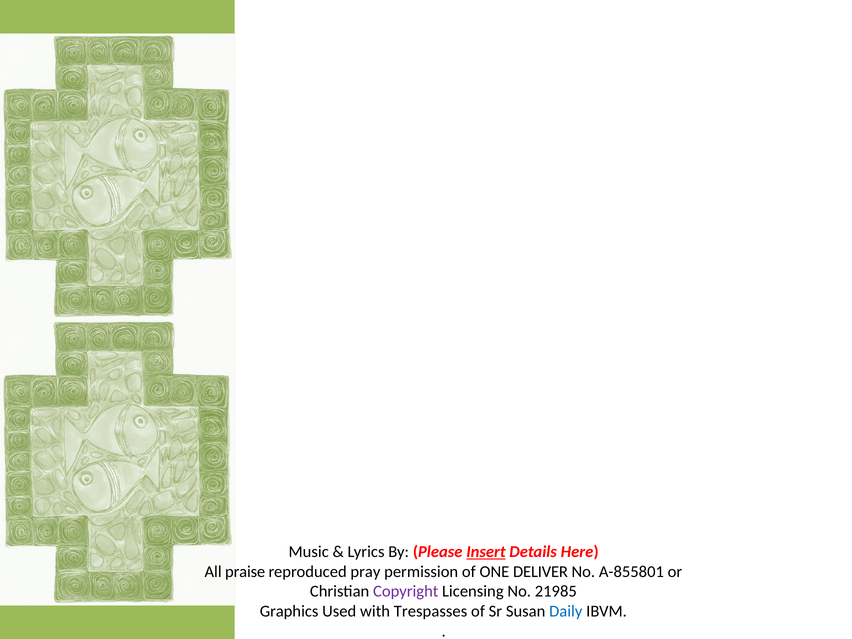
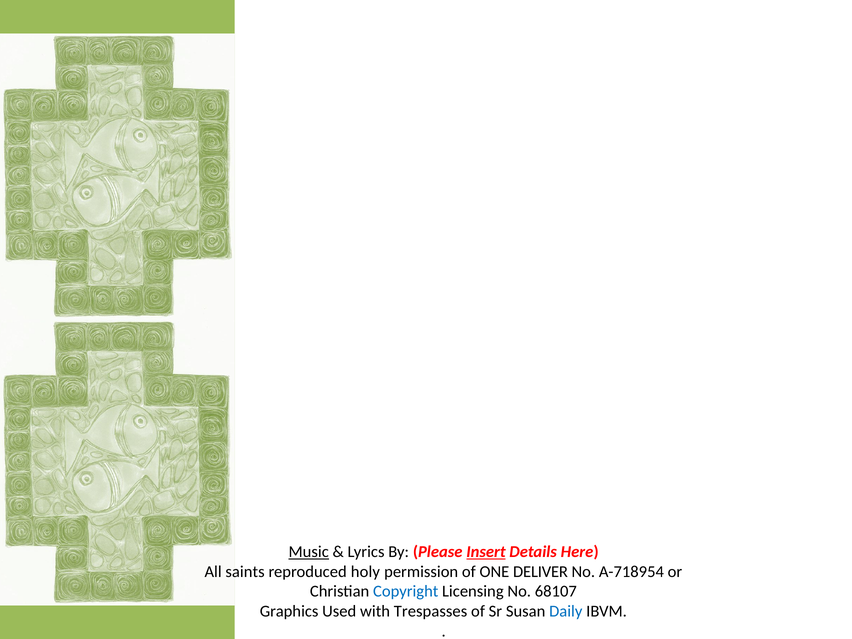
Music underline: none -> present (309, 552)
praise: praise -> saints (245, 572)
pray: pray -> holy (365, 572)
A-855801: A-855801 -> A-718954 (631, 572)
Copyright colour: purple -> blue (406, 592)
21985: 21985 -> 68107 (556, 592)
